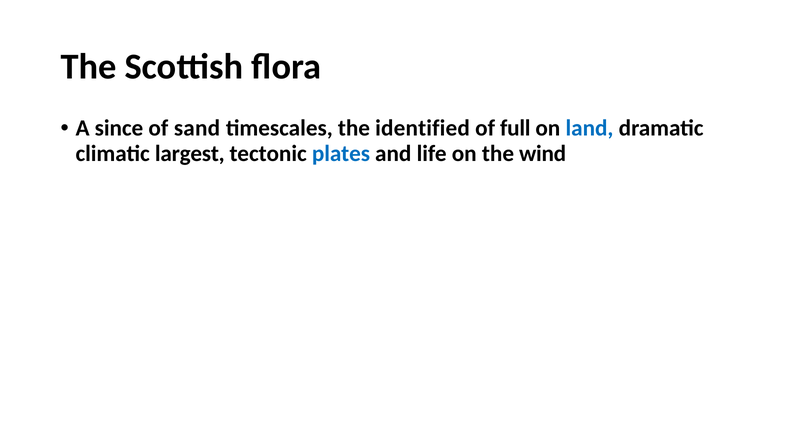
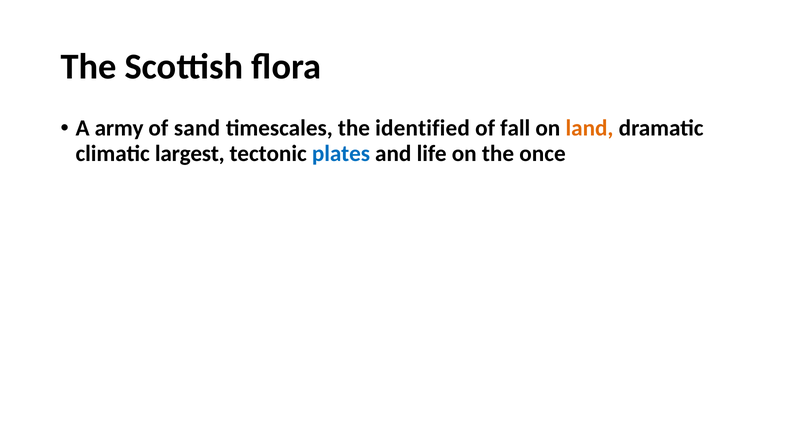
since: since -> army (119, 128)
full: full -> fall (515, 128)
land colour: blue -> orange (589, 128)
wind: wind -> once (542, 153)
